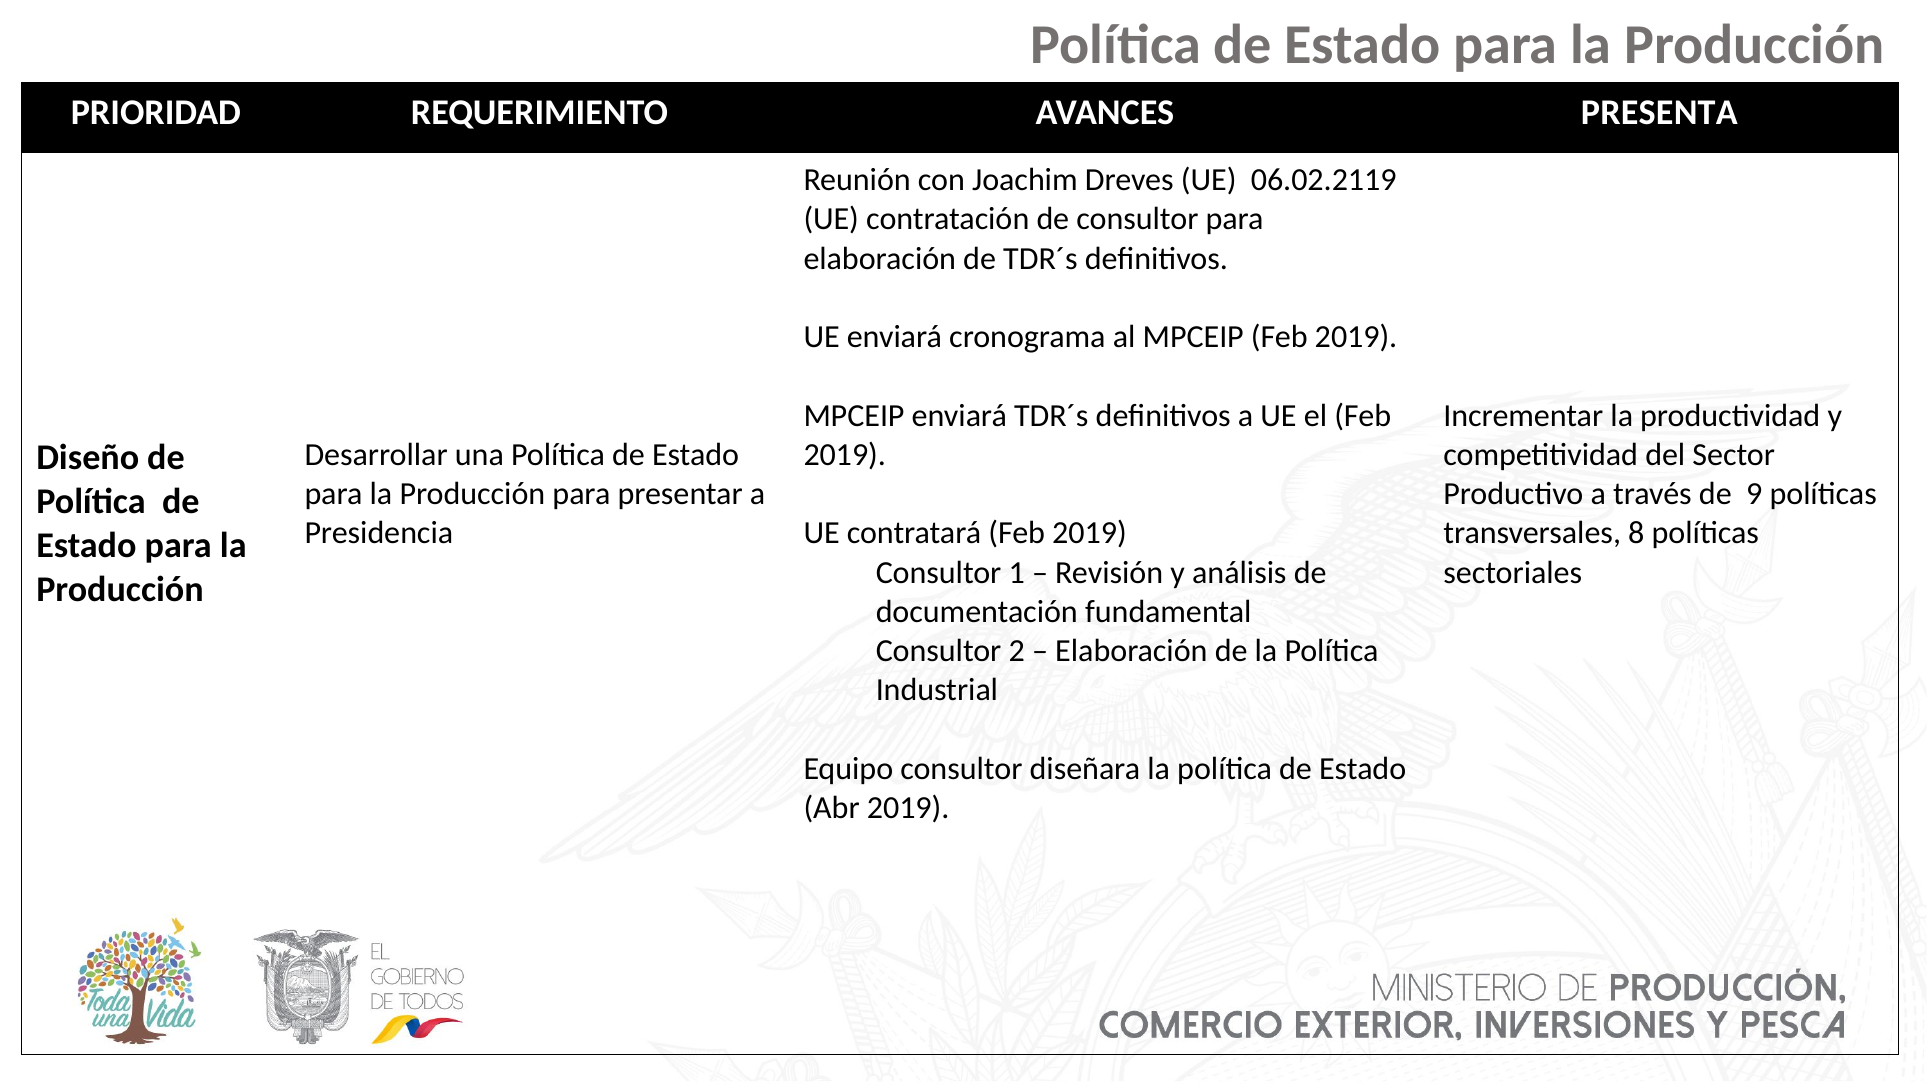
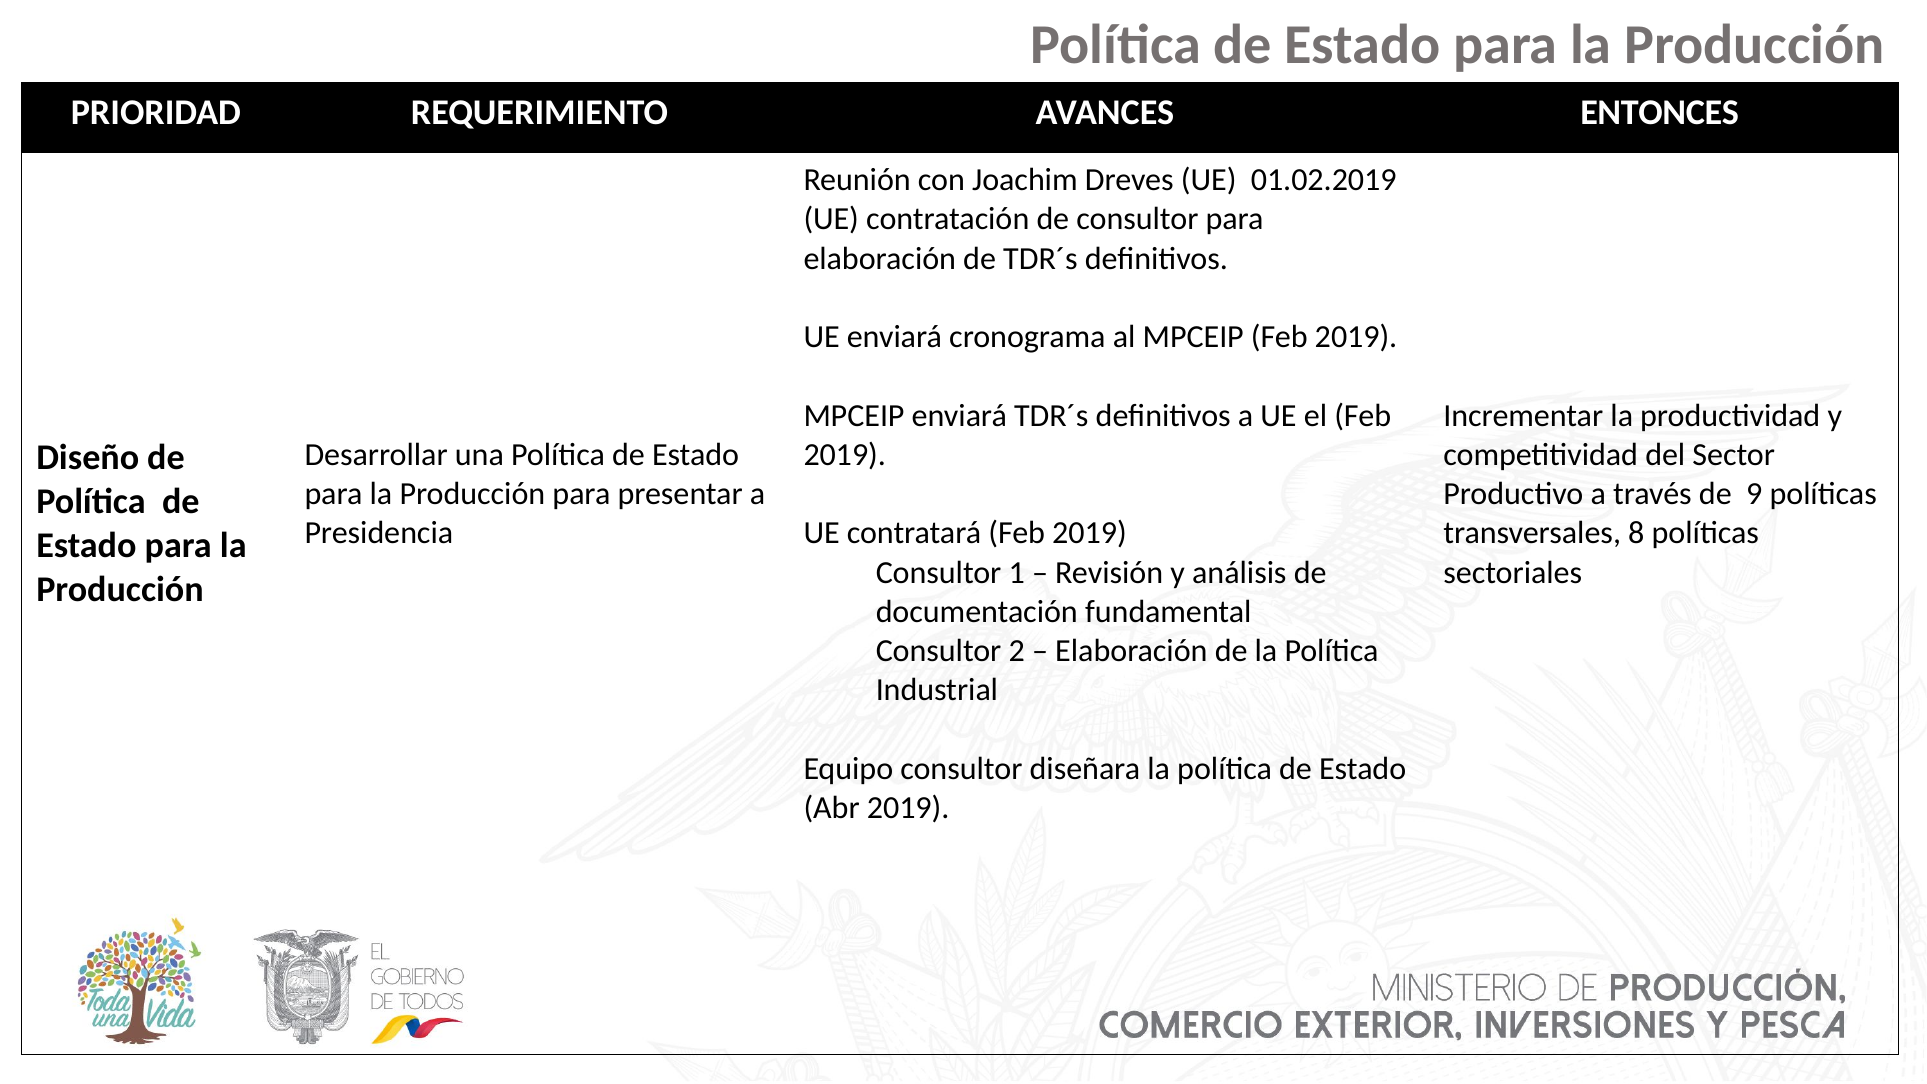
PRESENTA: PRESENTA -> ENTONCES (1660, 113)
06.02.2119: 06.02.2119 -> 01.02.2019 (1324, 180)
